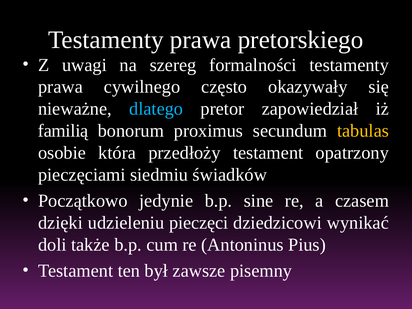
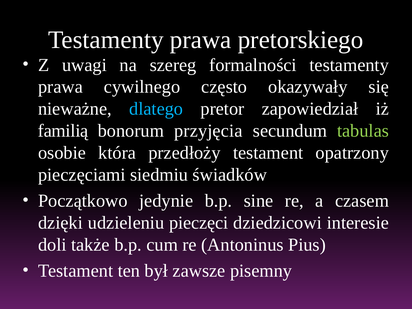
proximus: proximus -> przyjęcia (208, 131)
tabulas colour: yellow -> light green (363, 131)
wynikać: wynikać -> interesie (358, 223)
